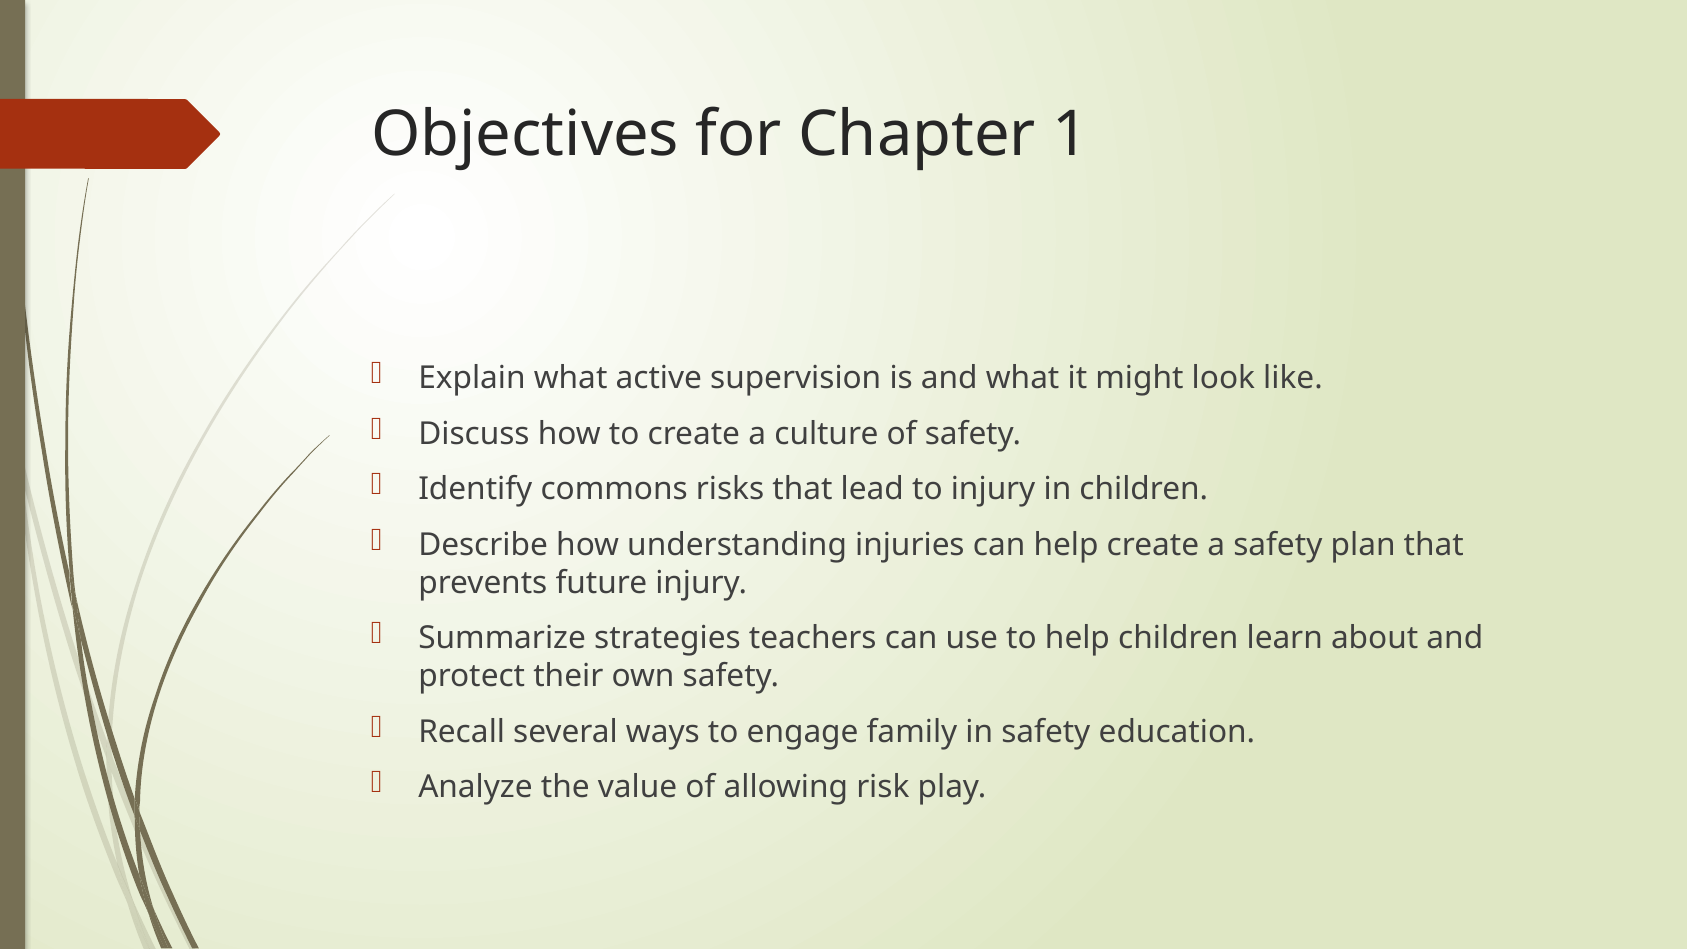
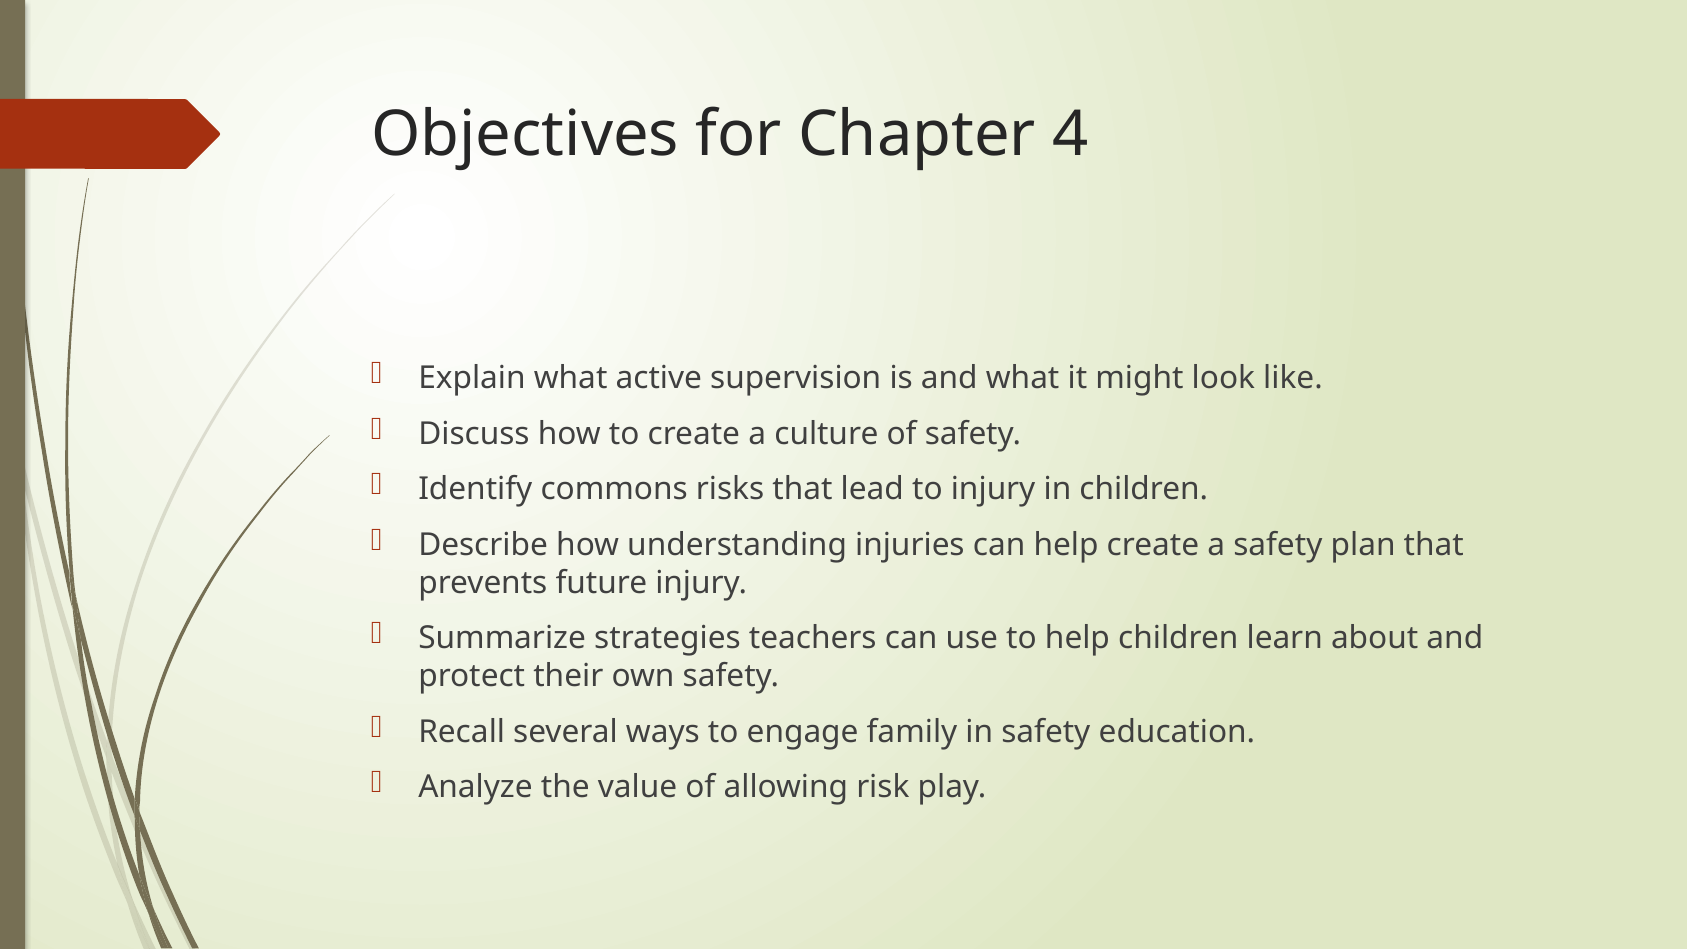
1: 1 -> 4 (1071, 135)
